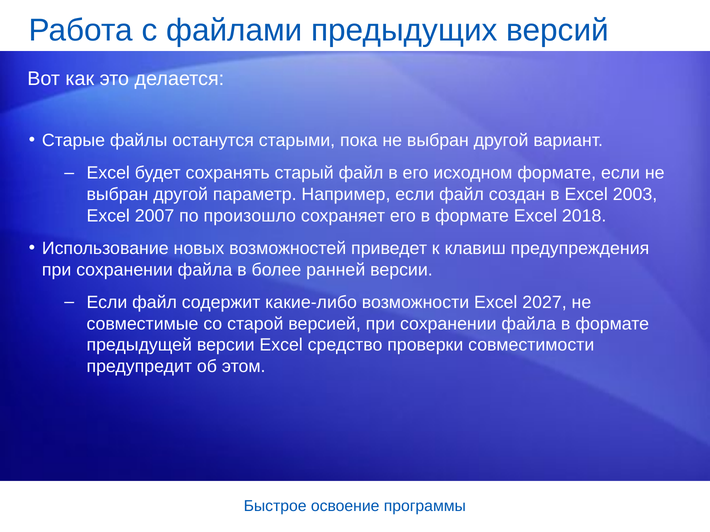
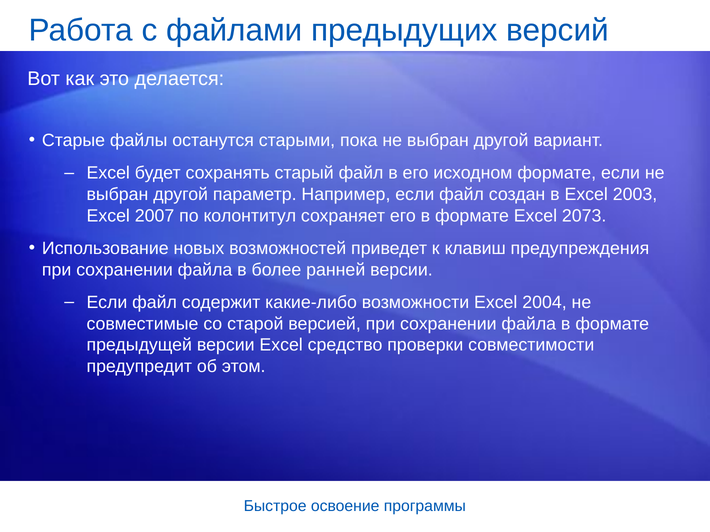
произошло: произошло -> колонтитул (250, 216)
2018: 2018 -> 2073 (584, 216)
2027: 2027 -> 2004 (544, 303)
